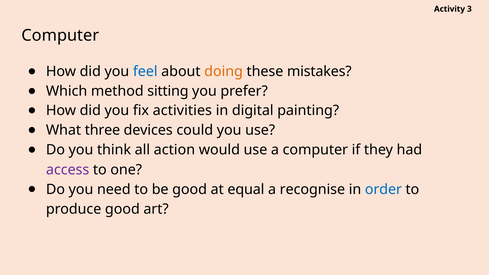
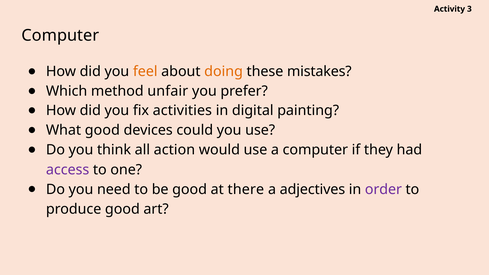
feel colour: blue -> orange (145, 71)
sitting: sitting -> unfair (168, 91)
What three: three -> good (102, 130)
equal: equal -> there (246, 189)
recognise: recognise -> adjectives (312, 189)
order colour: blue -> purple (383, 189)
